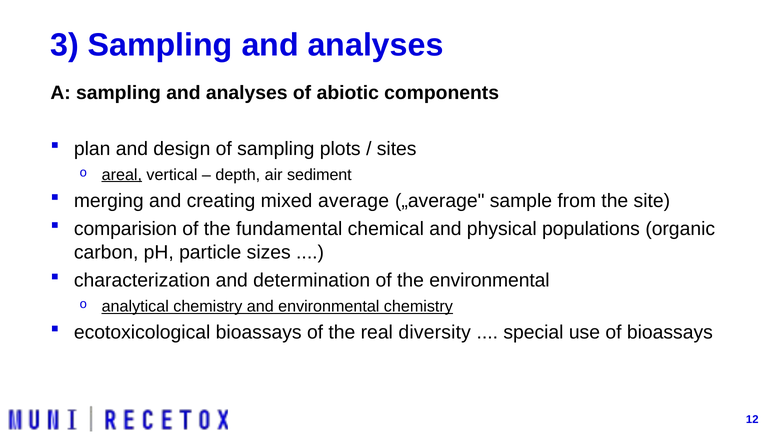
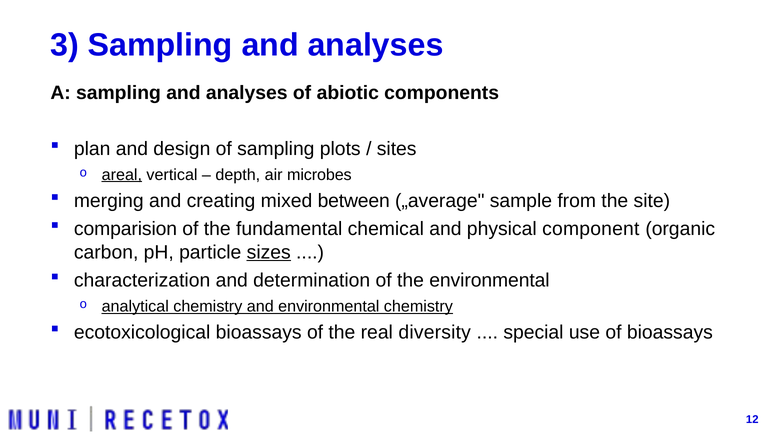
sediment: sediment -> microbes (319, 175)
average: average -> between (354, 201)
populations: populations -> component (591, 229)
sizes underline: none -> present (269, 252)
